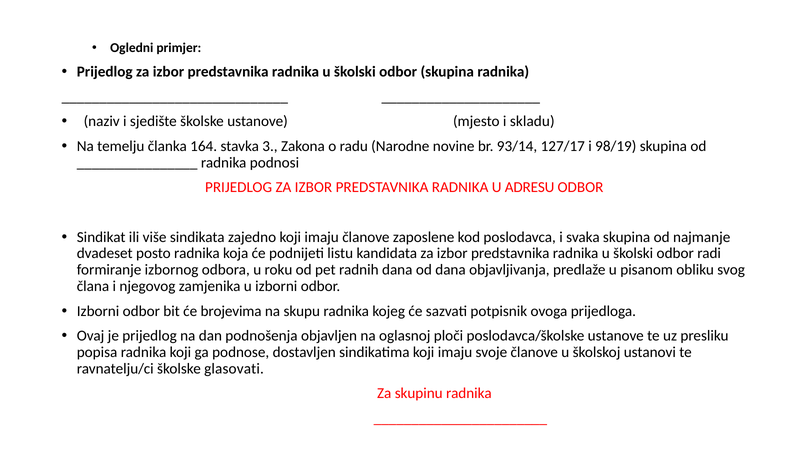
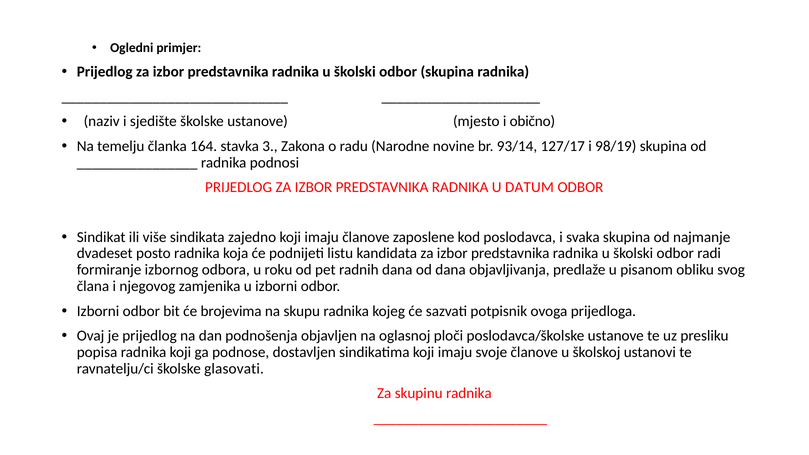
skladu: skladu -> obično (532, 121)
ADRESU: ADRESU -> DATUM (529, 187)
